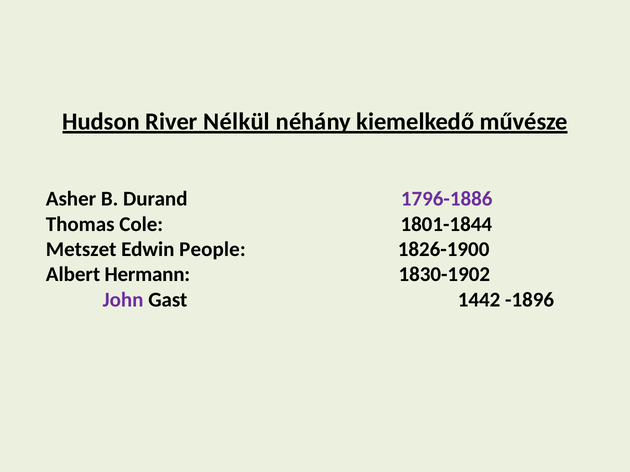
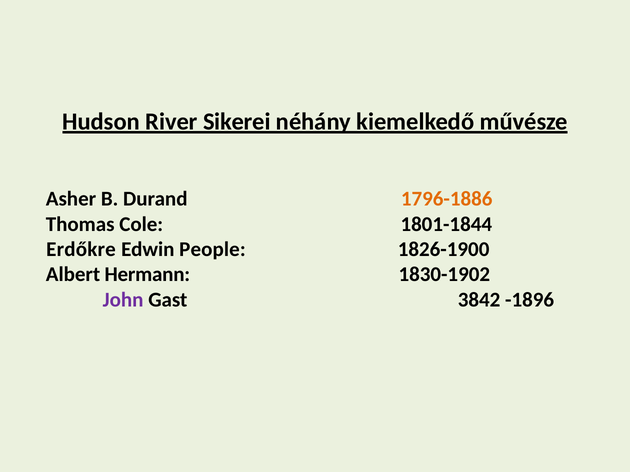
Nélkül: Nélkül -> Sikerei (237, 122)
1796-1886 colour: purple -> orange (447, 199)
Metszet: Metszet -> Erdőkre (81, 250)
1442: 1442 -> 3842 (479, 300)
